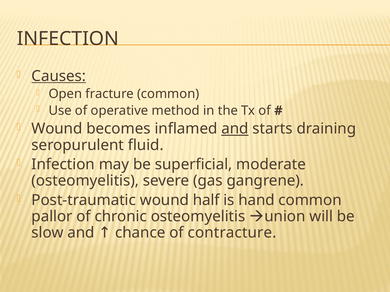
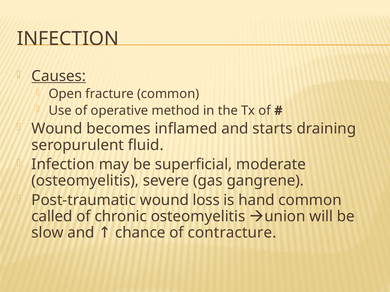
and underline: present -> none (235, 129)
half: half -> loss (206, 200)
pallor: pallor -> called (52, 217)
